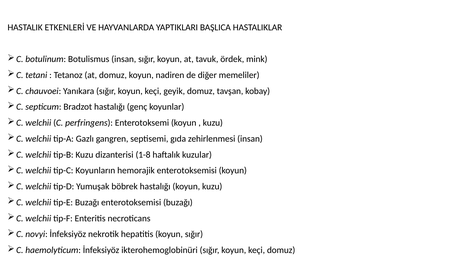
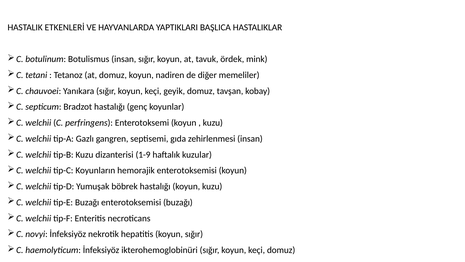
1-8: 1-8 -> 1-9 (143, 154)
